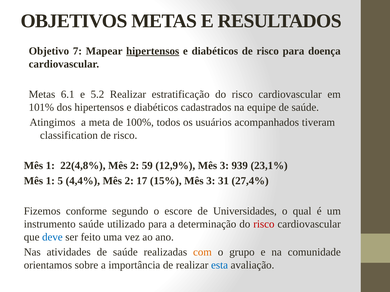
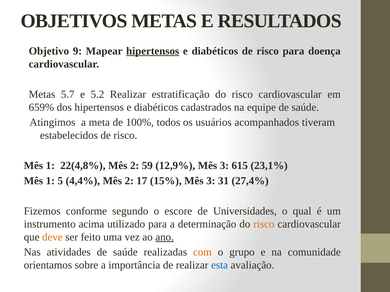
7: 7 -> 9 (77, 51)
6.1: 6.1 -> 5.7 (68, 94)
101%: 101% -> 659% (41, 107)
classification: classification -> estabelecidos (69, 136)
939: 939 -> 615 (240, 166)
instrumento saúde: saúde -> acima (91, 224)
risco colour: red -> orange (264, 224)
deve colour: blue -> orange (52, 237)
ano underline: none -> present (165, 237)
